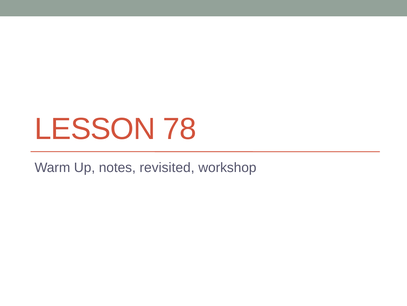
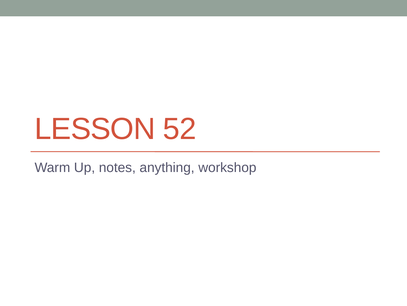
78: 78 -> 52 (180, 129)
revisited: revisited -> anything (167, 167)
